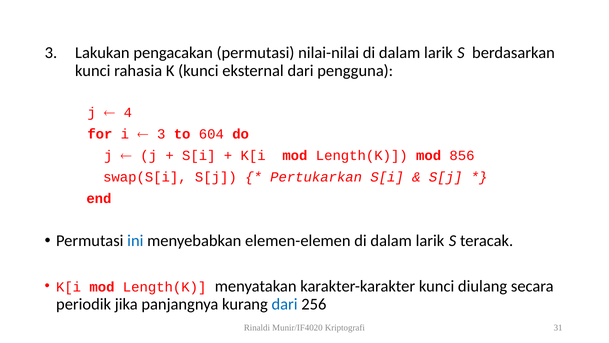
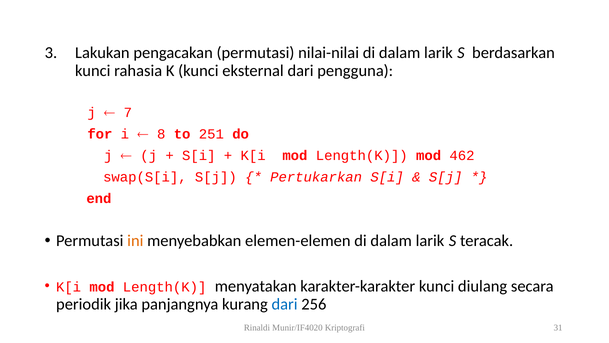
4: 4 -> 7 (128, 113)
3: 3 -> 8 (161, 134)
604: 604 -> 251 (211, 134)
856: 856 -> 462 (462, 155)
ini colour: blue -> orange (135, 240)
